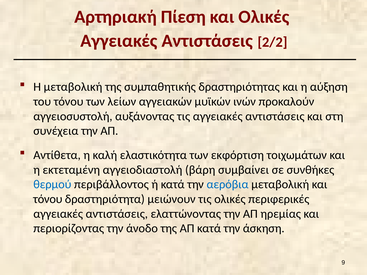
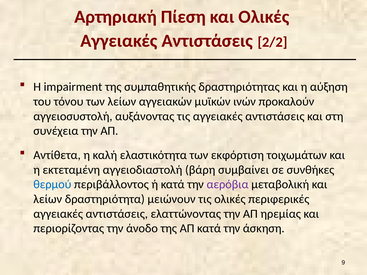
Η μεταβολική: μεταβολική -> impairment (73, 87)
αερόβια colour: blue -> purple (228, 185)
τόνου: τόνου -> λείων (48, 199)
